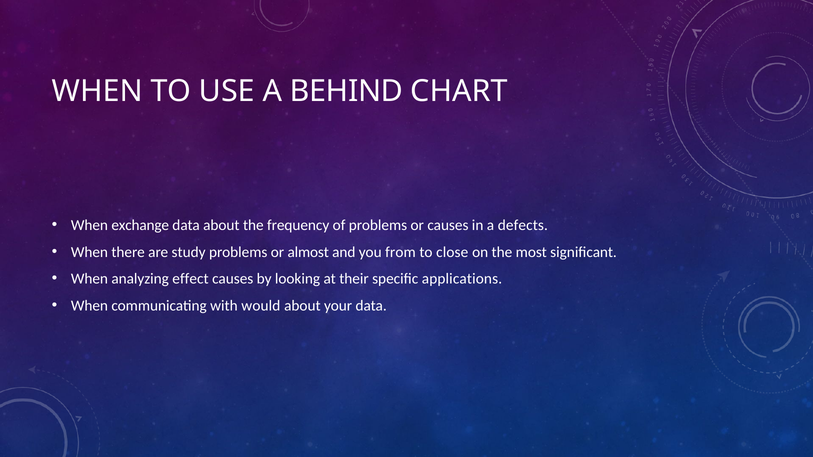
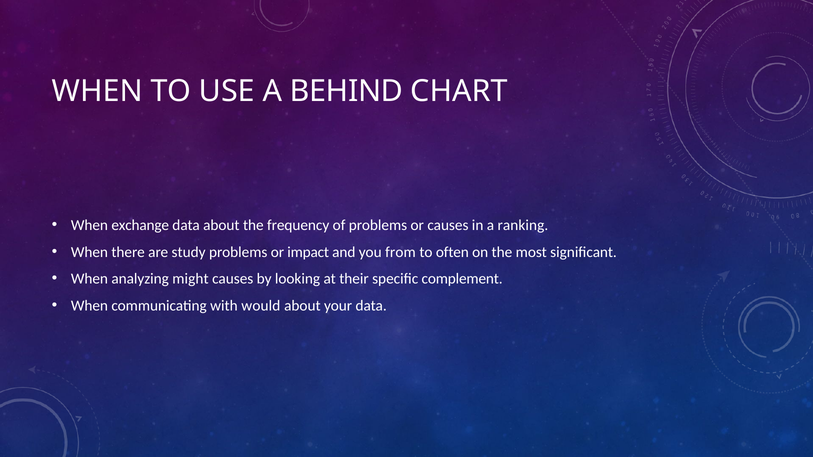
defects: defects -> ranking (523, 225)
almost: almost -> impact (308, 252)
close: close -> often (452, 252)
effect: effect -> might (190, 279)
applications: applications -> complement (462, 279)
